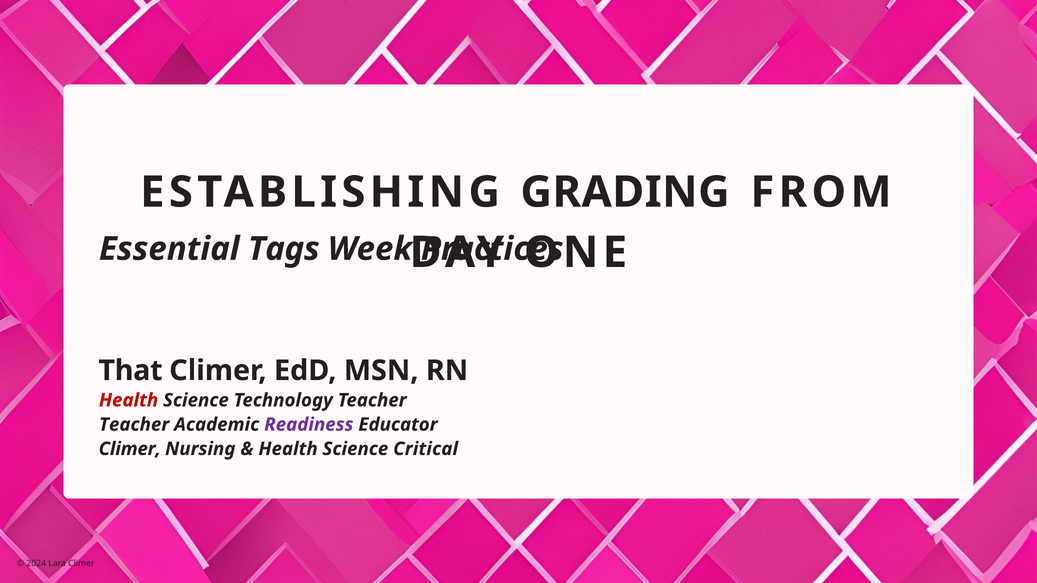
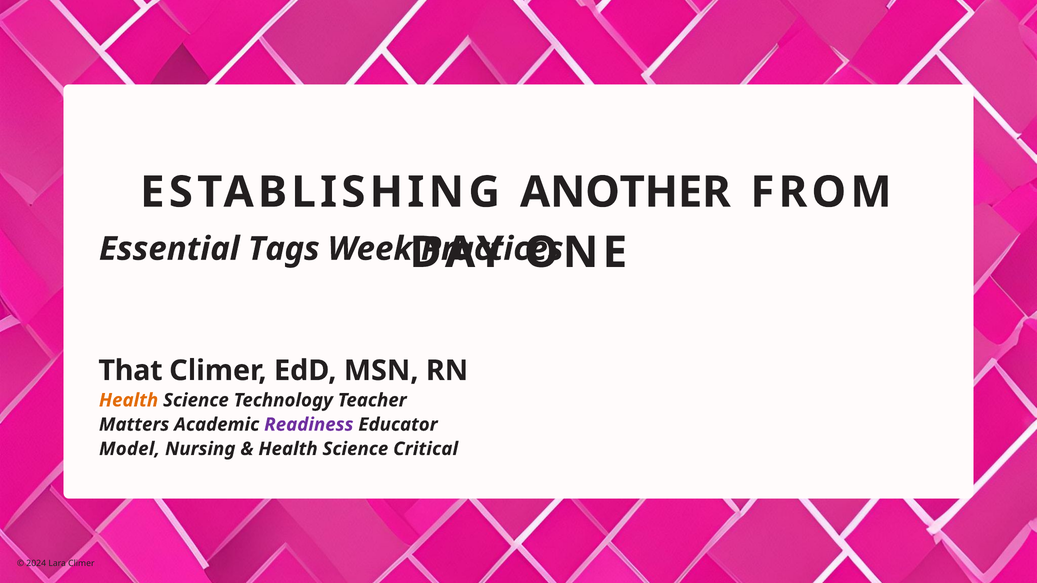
GRADING: GRADING -> ANOTHER (625, 192)
Health colour: red -> orange (129, 400)
Teacher: Teacher -> Matters (134, 425)
Climer: Climer -> Model (130, 449)
